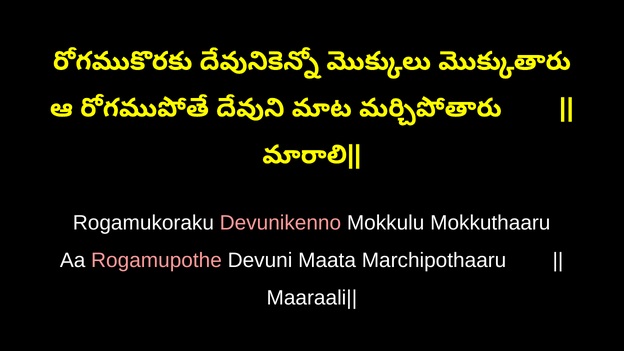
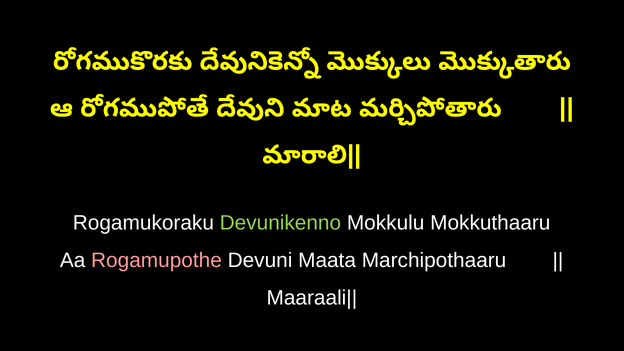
Devunikenno colour: pink -> light green (280, 223)
